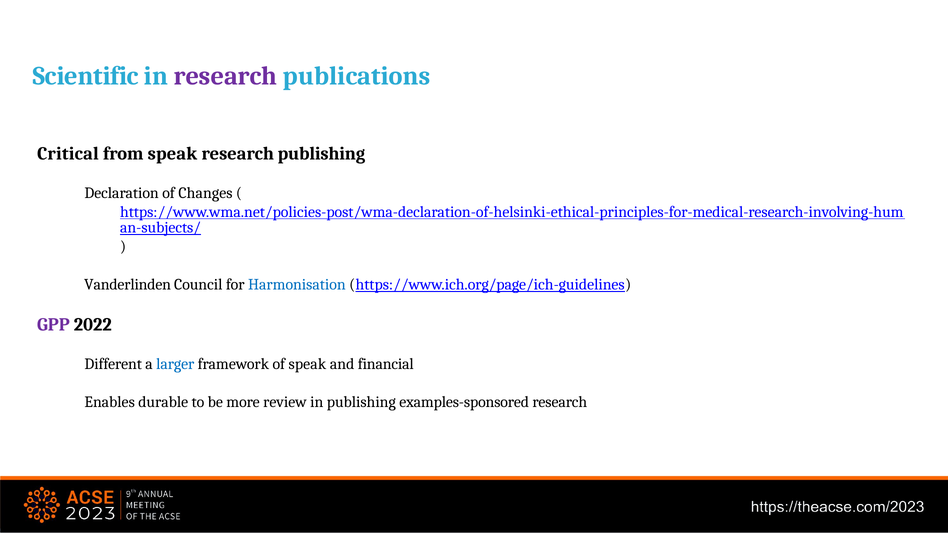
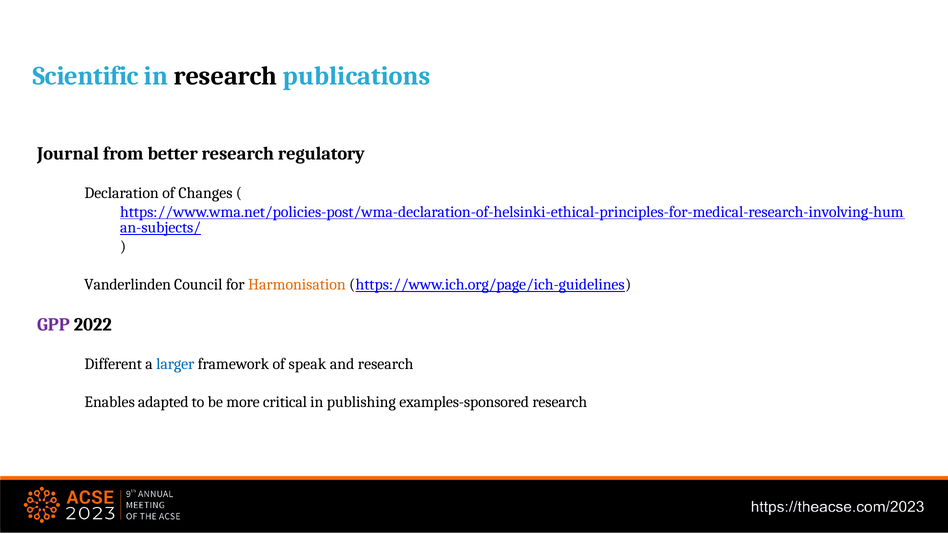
research colour: purple -> black (225, 76)
Critical: Critical -> Journal (68, 153)
from speak: speak -> better (173, 153)
research publishing: publishing -> regulatory (321, 153)
Harmonisation colour: blue -> orange (297, 284)
and financial: financial -> research (386, 363)
durable: durable -> adapted (163, 401)
review: review -> critical (285, 401)
